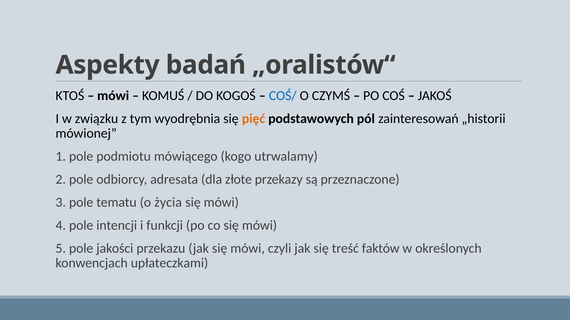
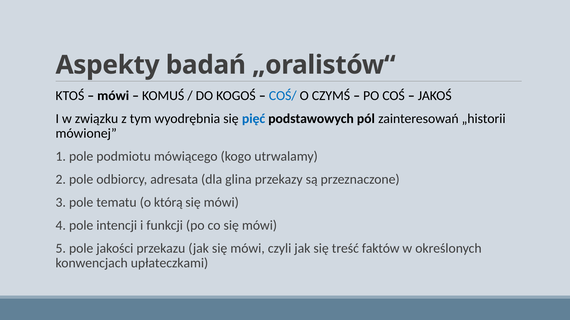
pięć colour: orange -> blue (254, 119)
złote: złote -> glina (238, 180)
życia: życia -> którą (168, 203)
